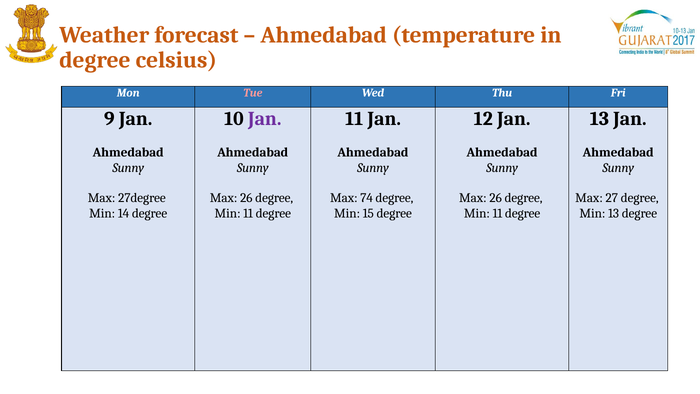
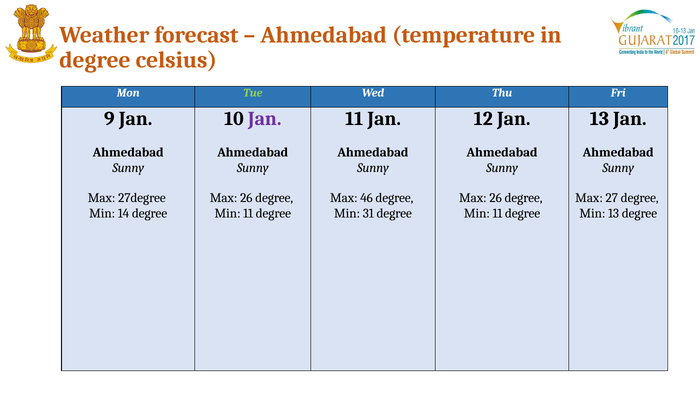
Tue colour: pink -> light green (253, 93)
74: 74 -> 46 (367, 198)
15: 15 -> 31 (368, 213)
